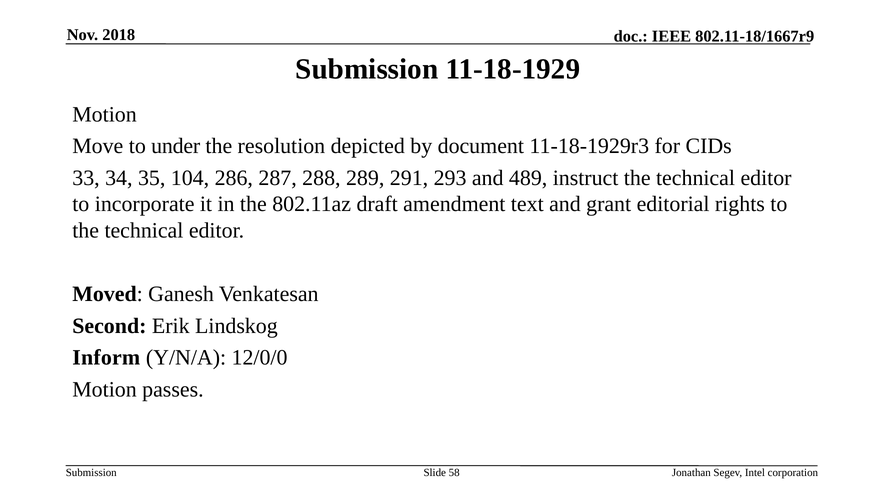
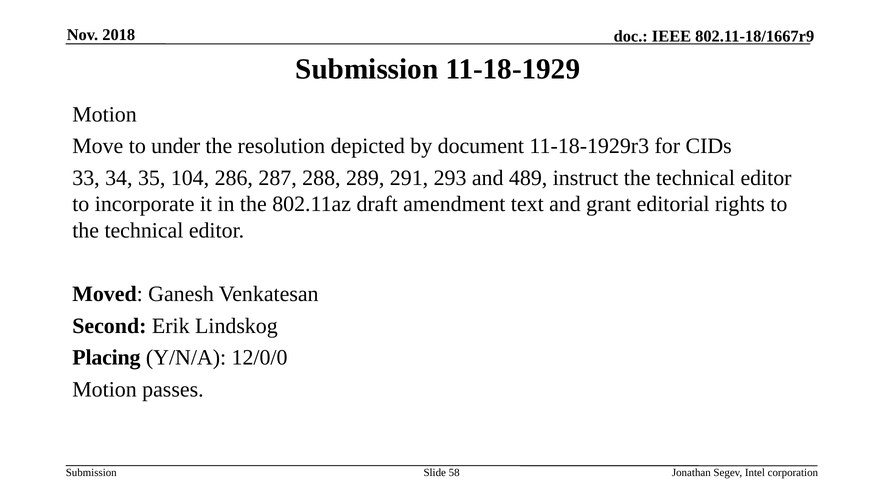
Inform: Inform -> Placing (106, 357)
